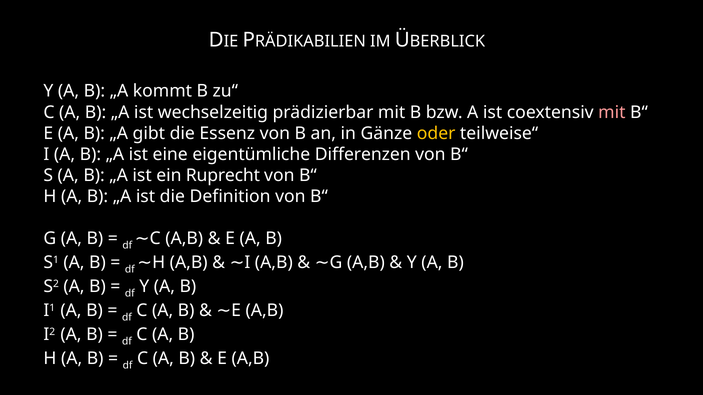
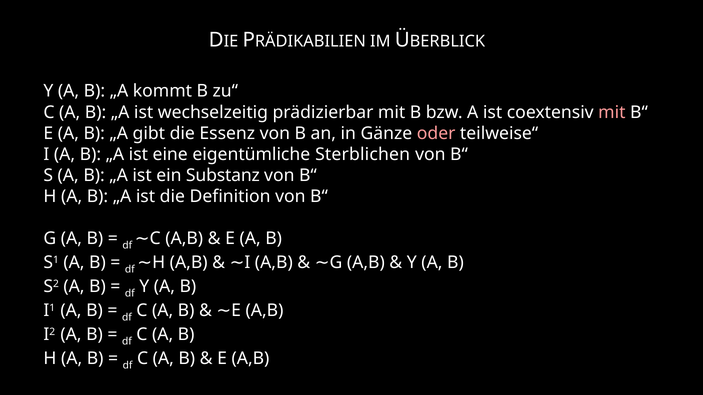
oder colour: yellow -> pink (436, 133)
Differenzen: Differenzen -> Sterblichen (363, 155)
Ruprecht: Ruprecht -> Substanz (223, 176)
